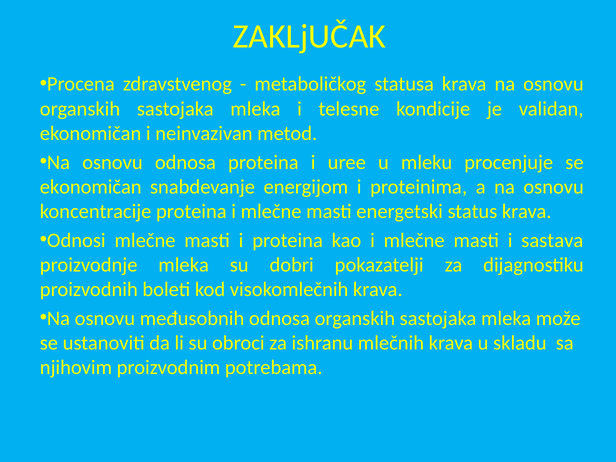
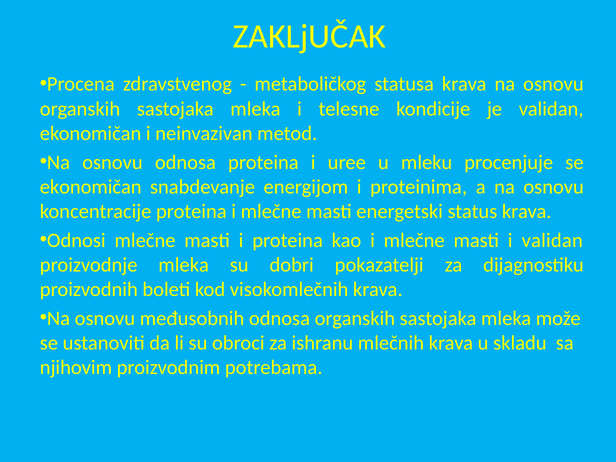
i sastava: sastava -> validan (552, 240)
